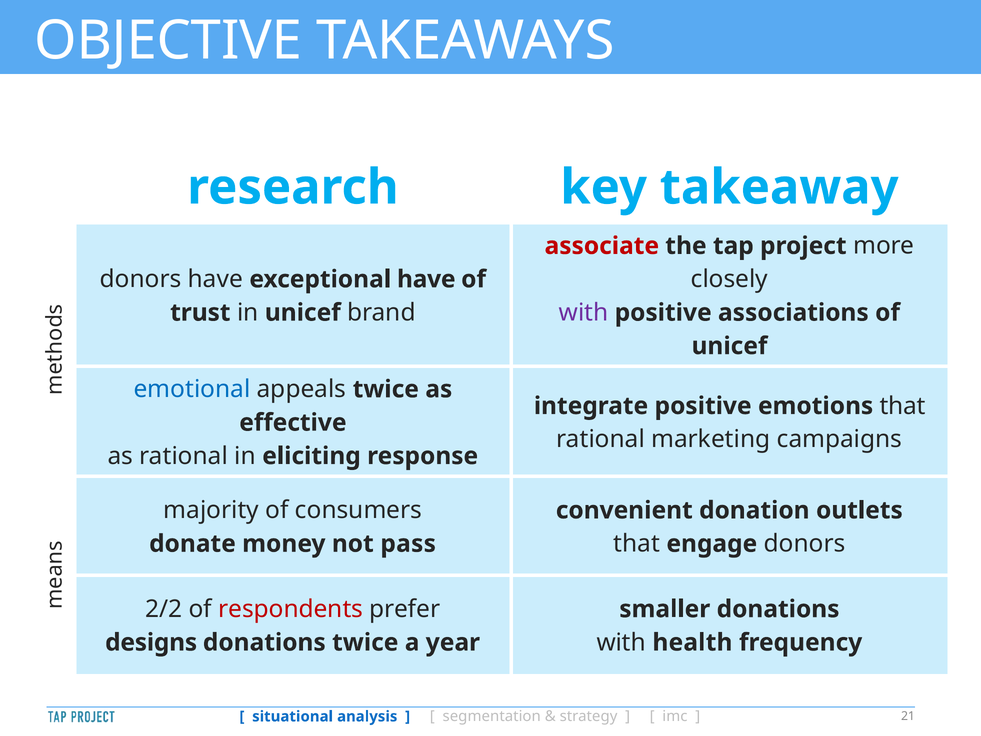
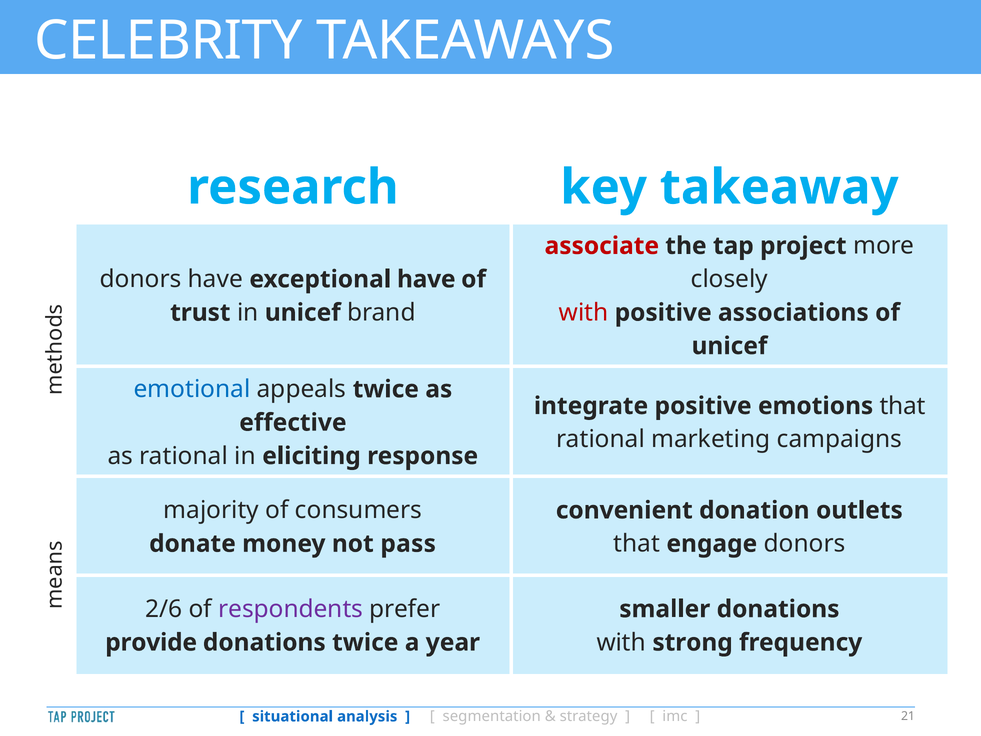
OBJECTIVE: OBJECTIVE -> CELEBRITY (168, 41)
with colour: purple -> red (584, 313)
2/2: 2/2 -> 2/6 (164, 609)
respondents colour: red -> purple (291, 609)
health: health -> strong (693, 642)
designs: designs -> provide (151, 642)
